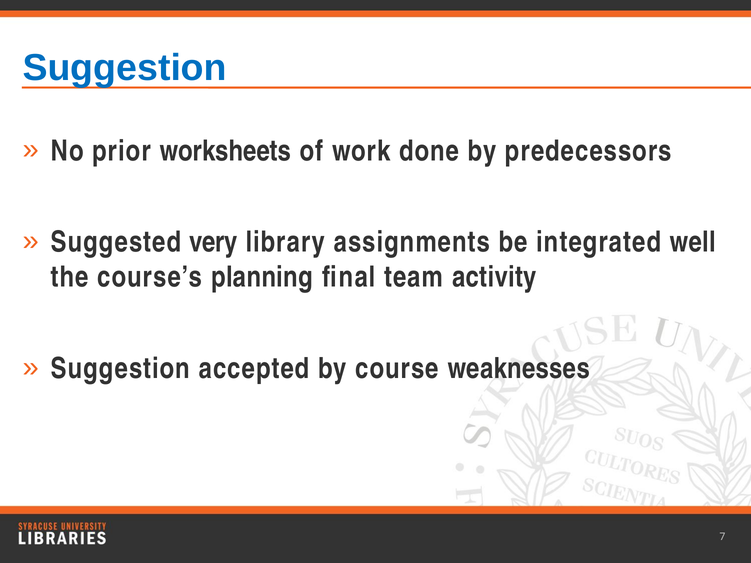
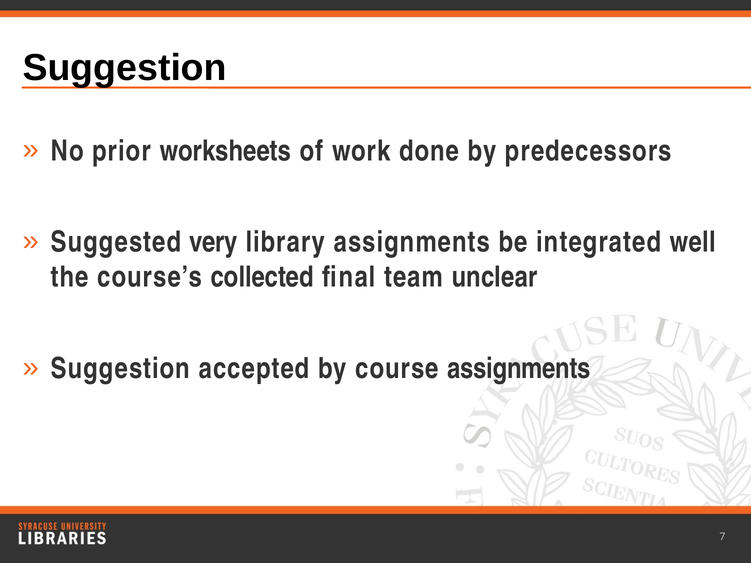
Suggestion colour: blue -> black (125, 68)
planning: planning -> collected (262, 277)
activity: activity -> unclear (494, 277)
course weaknesses: weaknesses -> assignments (519, 369)
